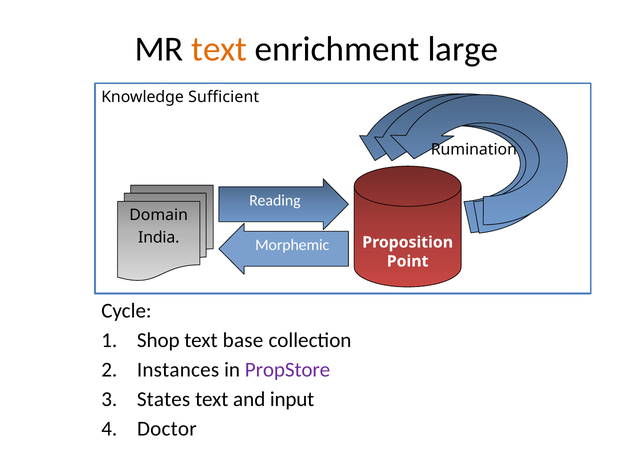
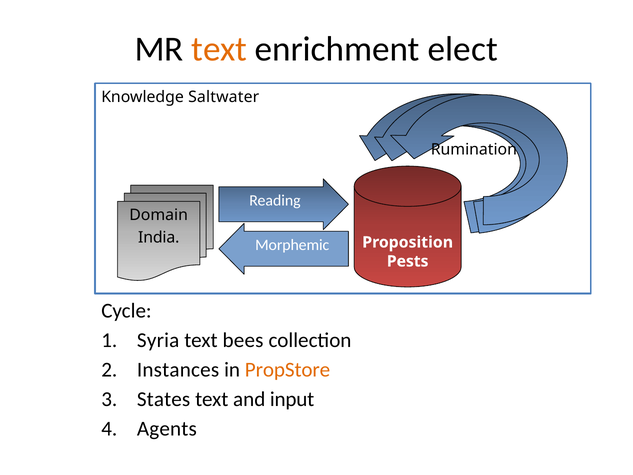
large: large -> elect (463, 49)
Sufficient: Sufficient -> Saltwater (224, 97)
Point: Point -> Pests (408, 261)
Shop: Shop -> Syria (158, 340)
base: base -> bees (243, 340)
PropStore colour: purple -> orange (288, 370)
Doctor: Doctor -> Agents (167, 429)
